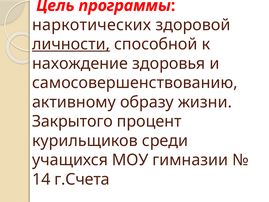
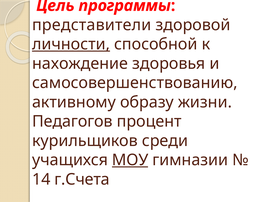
наркотических: наркотических -> представители (92, 25)
Закрытого: Закрытого -> Педагогов (72, 121)
МОУ underline: none -> present (130, 160)
